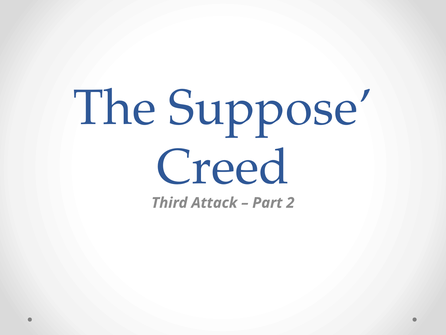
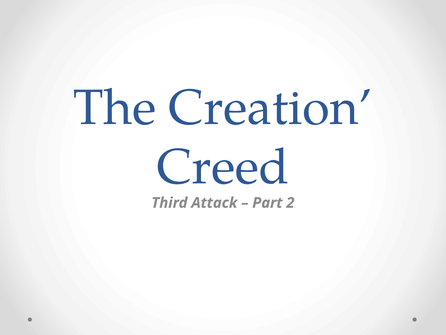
Suppose: Suppose -> Creation (270, 108)
